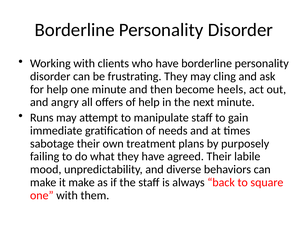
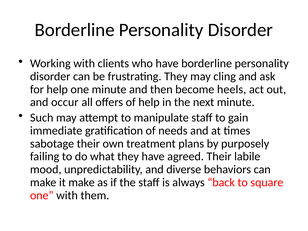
angry: angry -> occur (65, 102)
Runs: Runs -> Such (42, 118)
